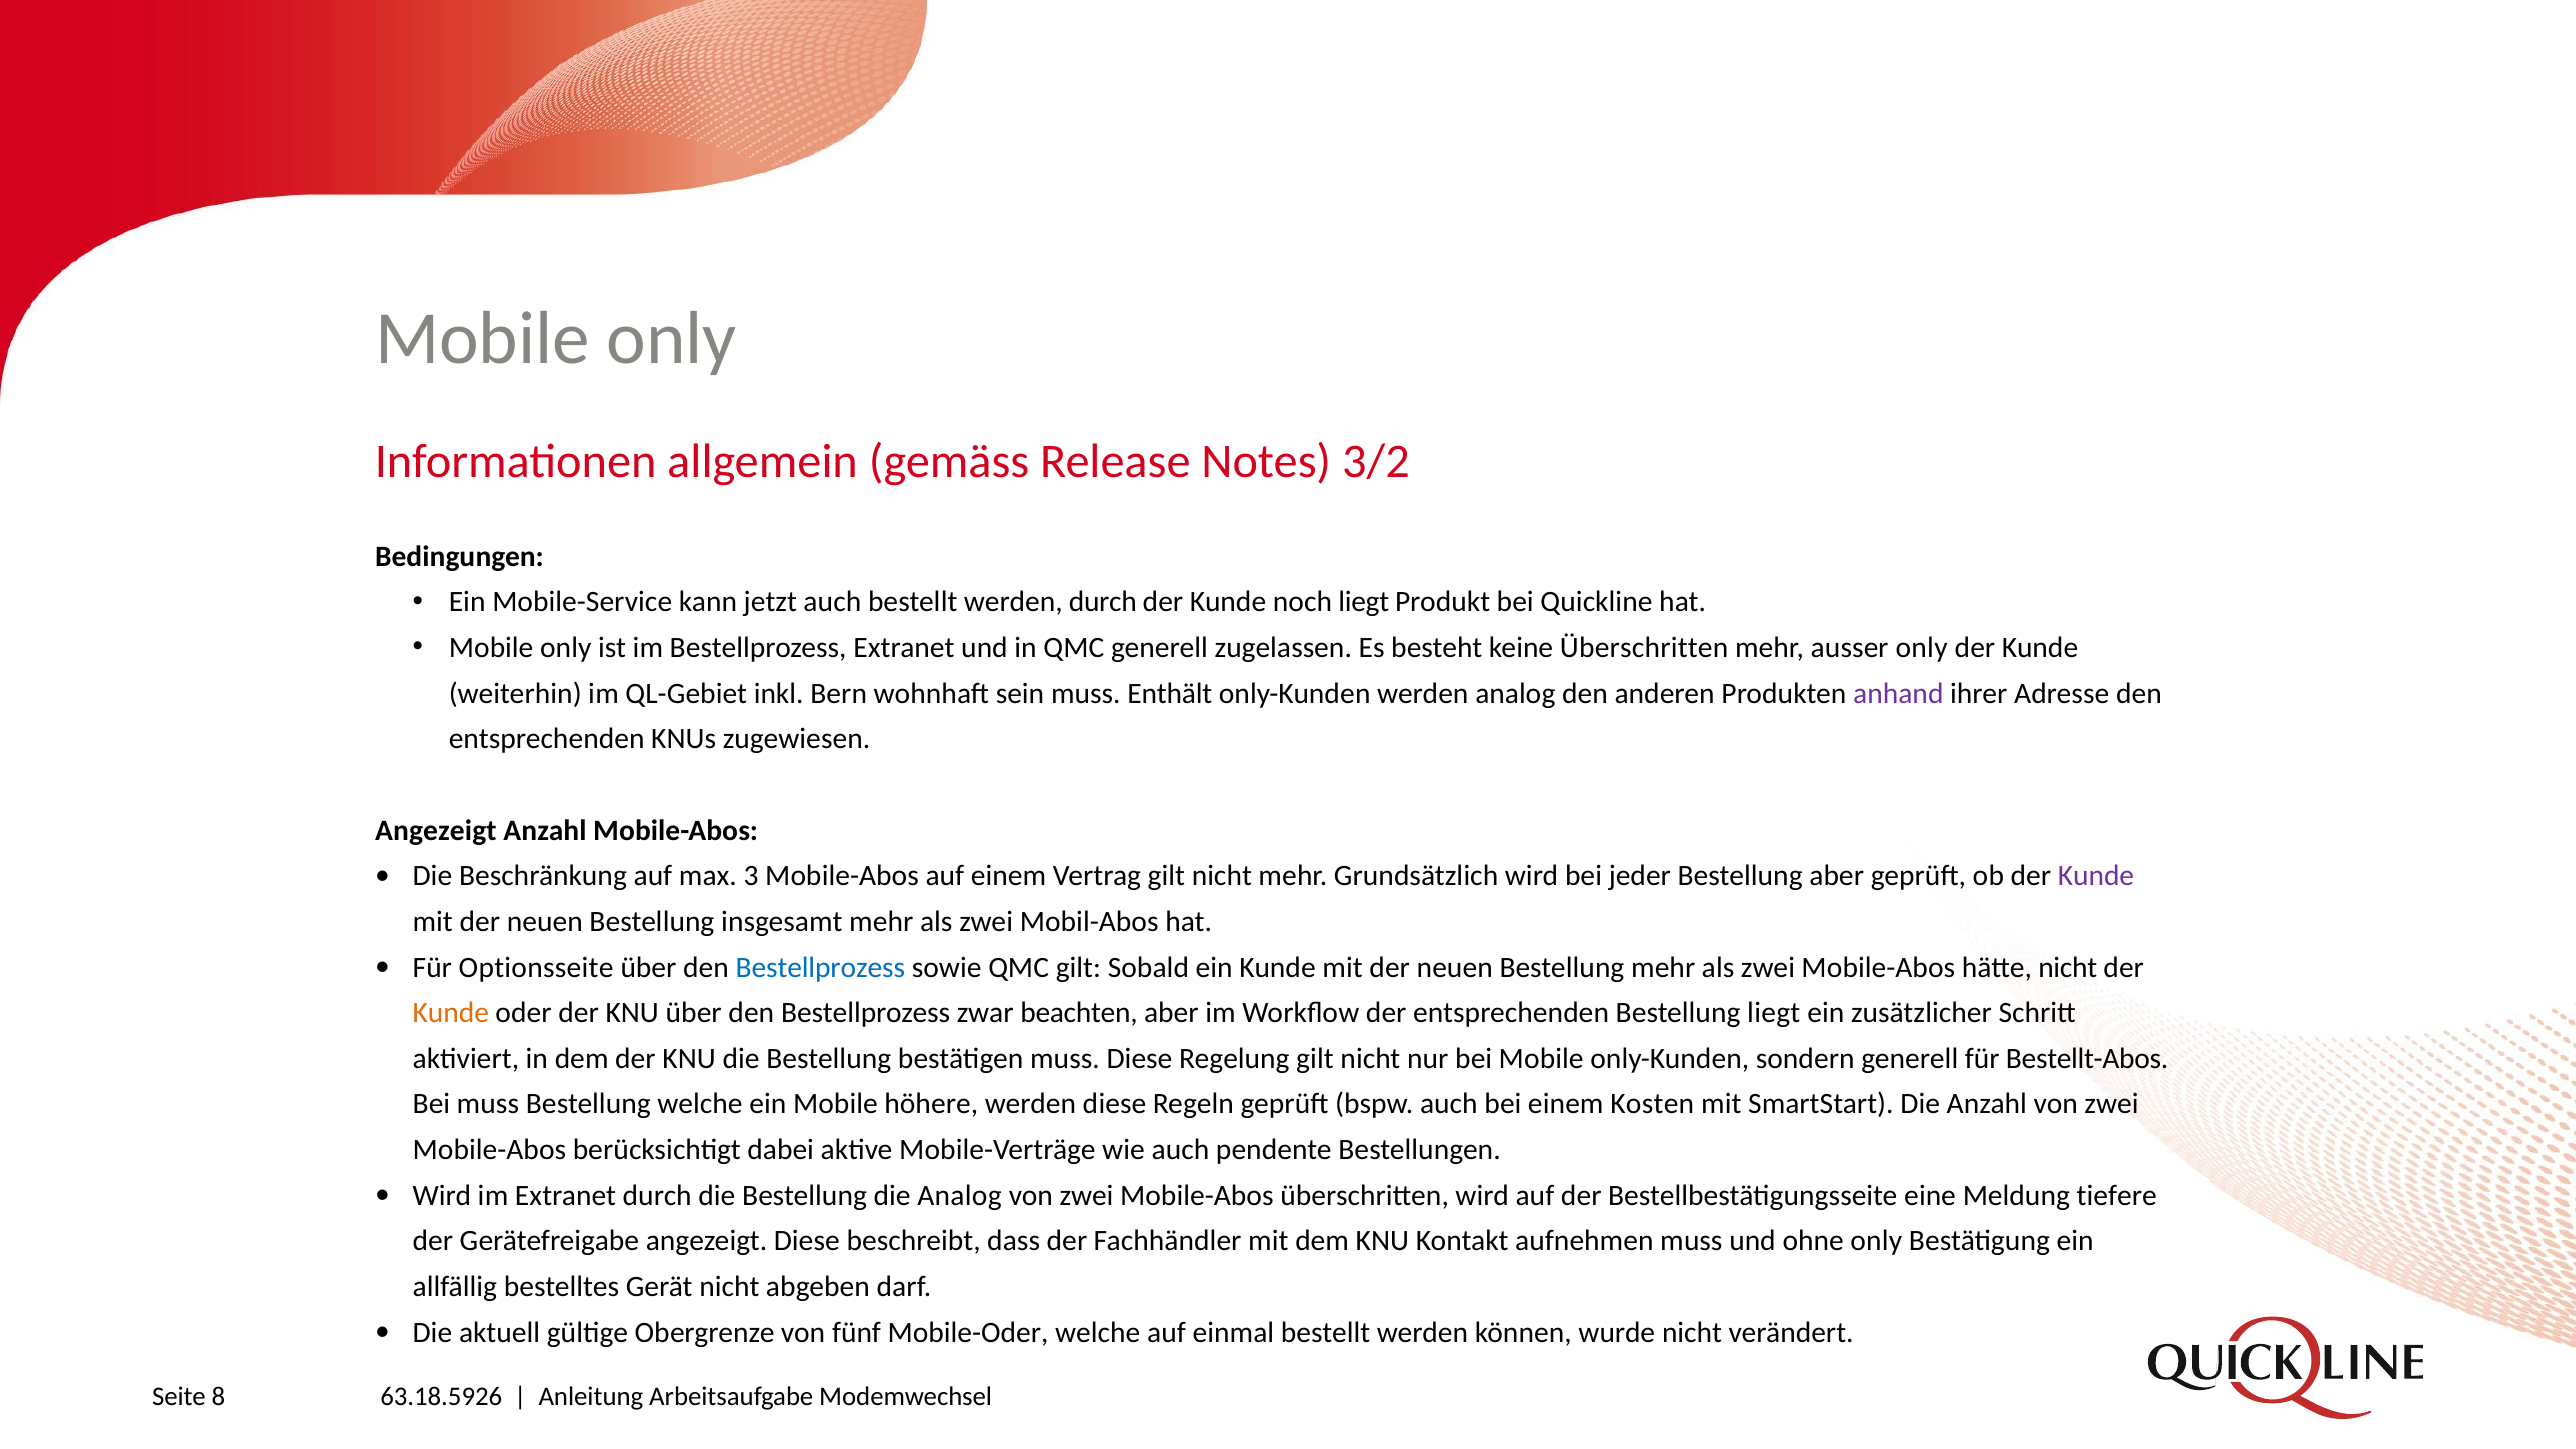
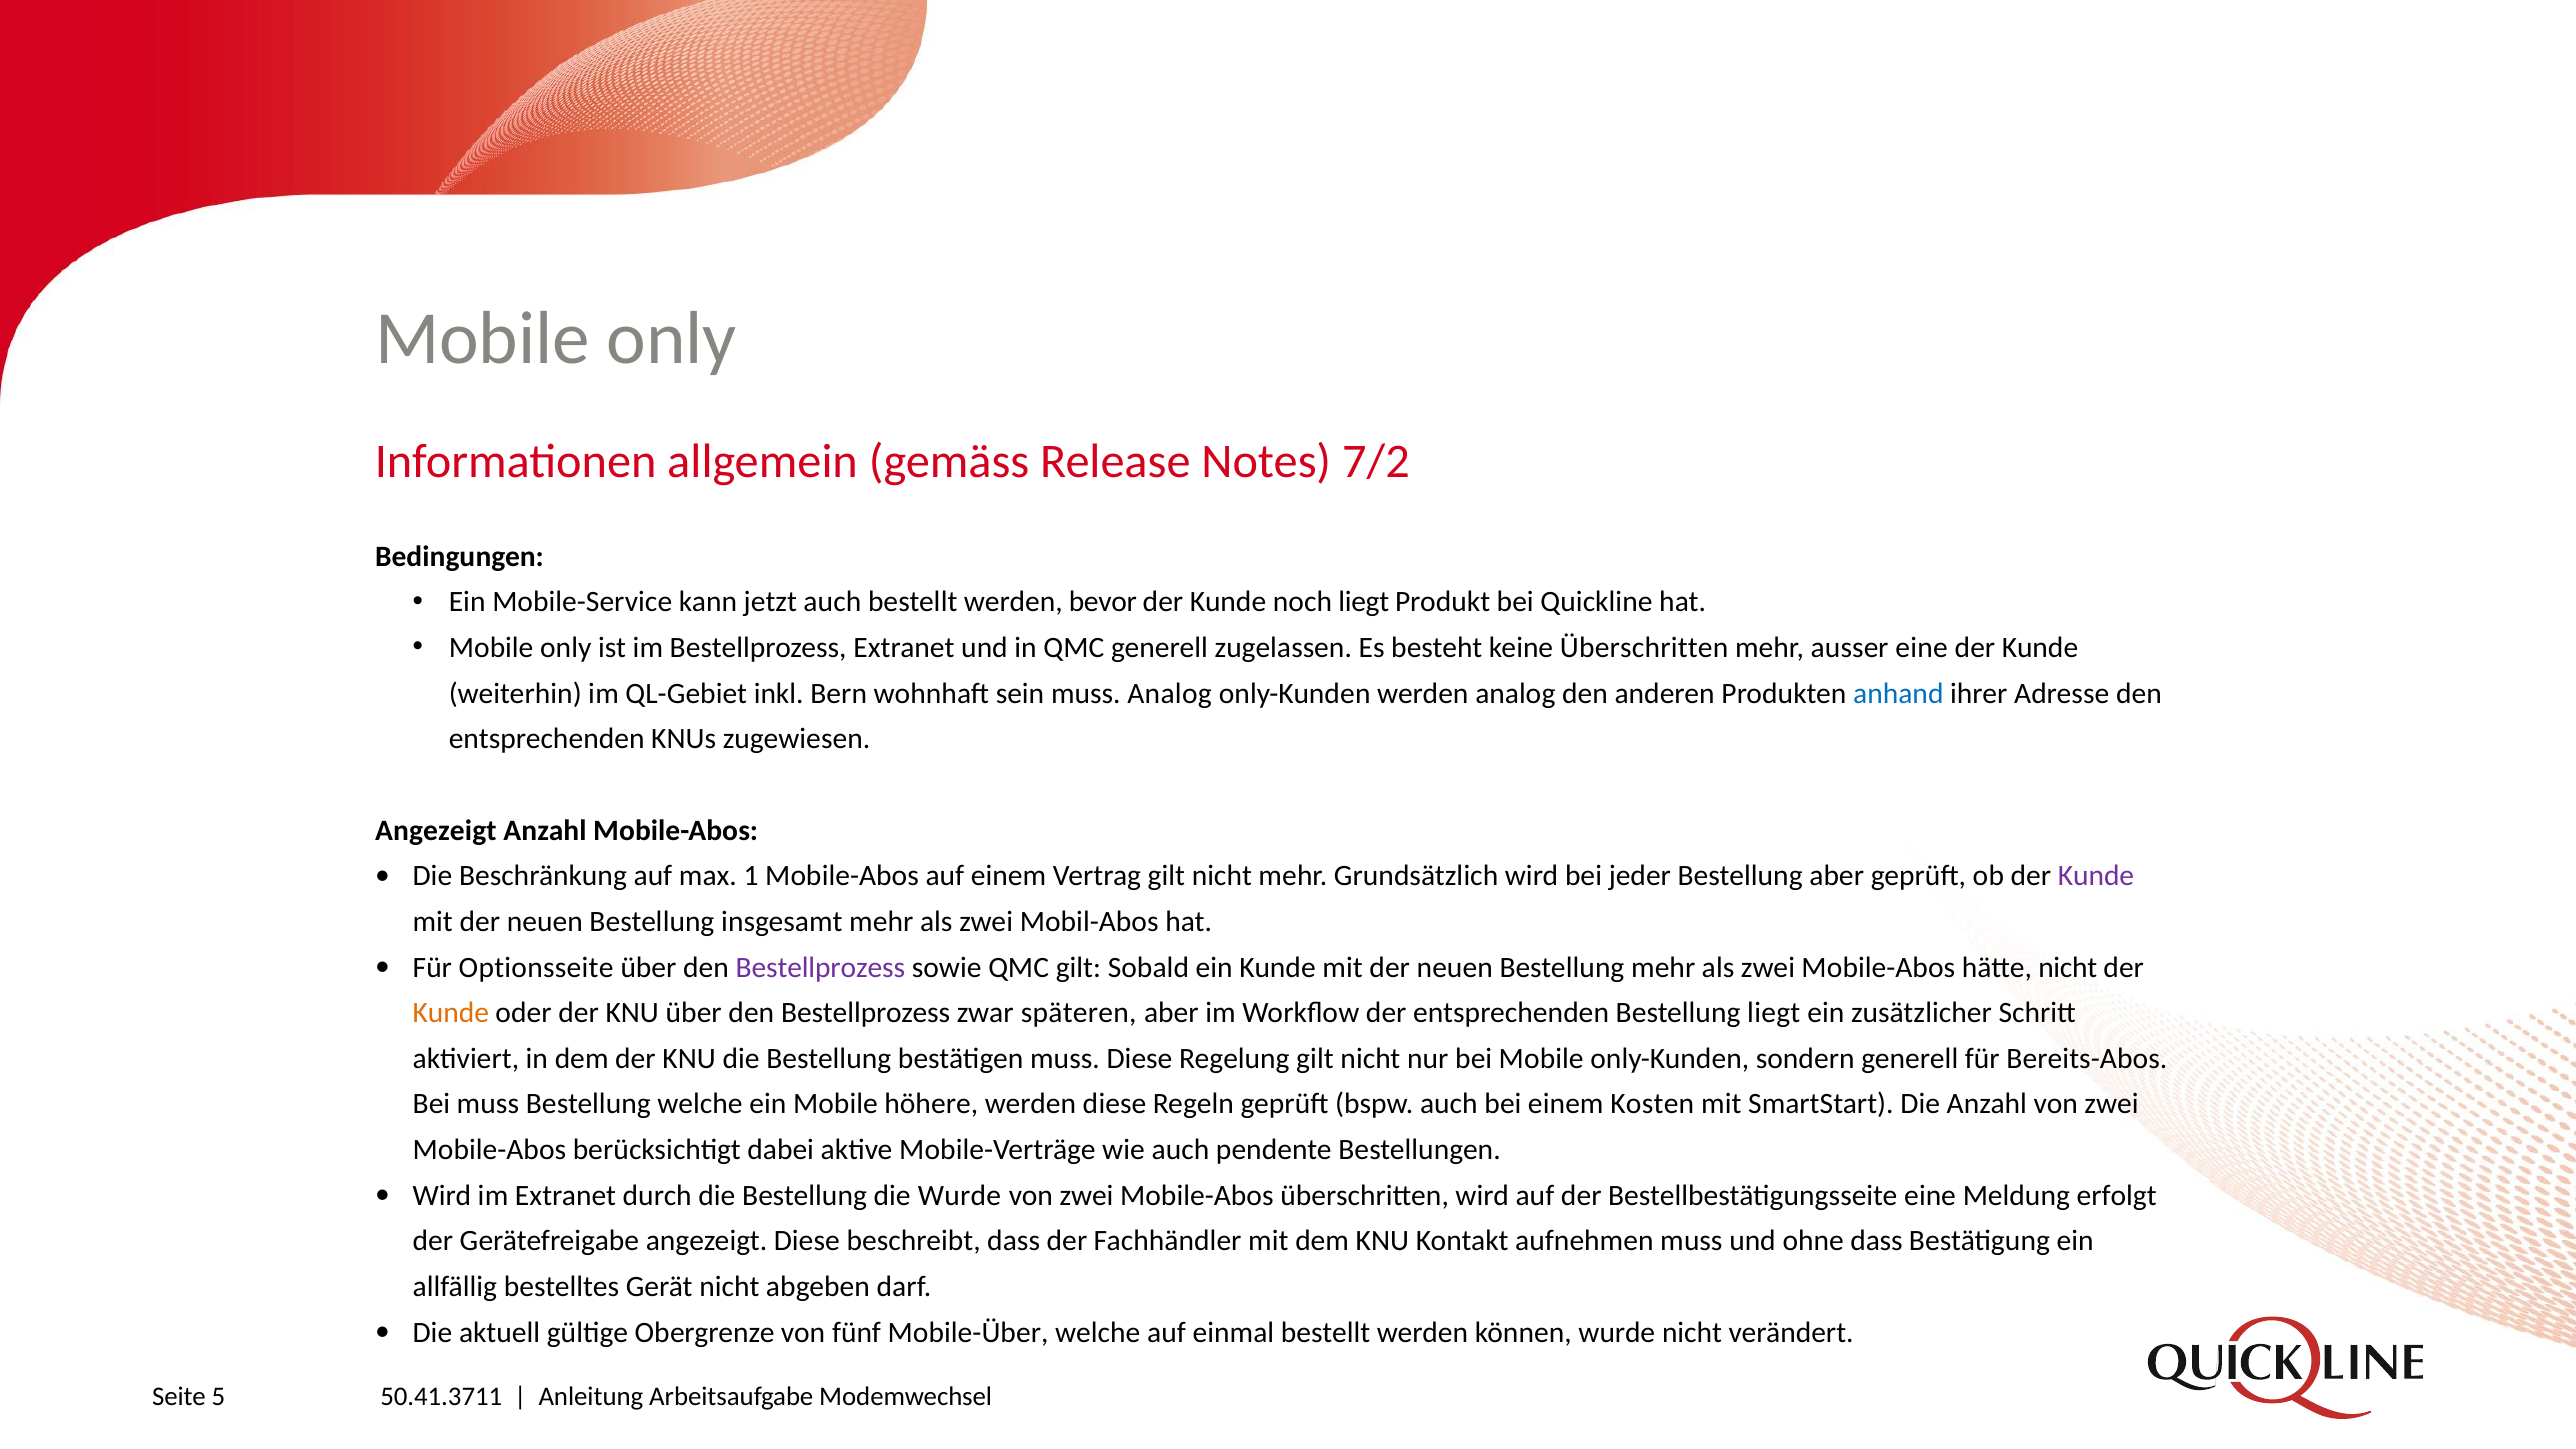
3/2: 3/2 -> 7/2 (1376, 461)
werden durch: durch -> bevor (1103, 602)
ausser only: only -> eine (1922, 648)
muss Enthält: Enthält -> Analog (1170, 693)
anhand colour: purple -> blue (1898, 693)
3: 3 -> 1 (751, 876)
Bestellprozess colour: blue -> purple (820, 967)
beachten: beachten -> späteren (1079, 1013)
Bestellt-Abos: Bestellt-Abos -> Bereits-Abos (2087, 1059)
die Analog: Analog -> Wurde (959, 1195)
tiefere: tiefere -> erfolgt (2117, 1195)
ohne only: only -> dass (1877, 1241)
Mobile-Oder: Mobile-Oder -> Mobile-Über (968, 1332)
8: 8 -> 5 (218, 1397)
63.18.5926: 63.18.5926 -> 50.41.3711 (441, 1397)
